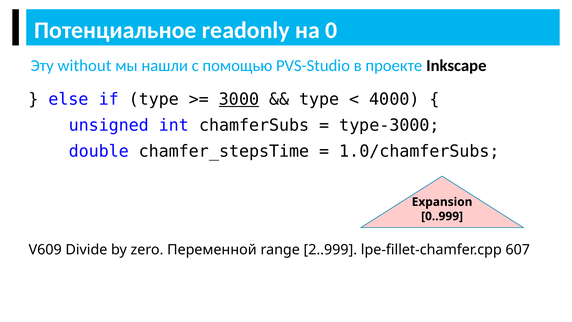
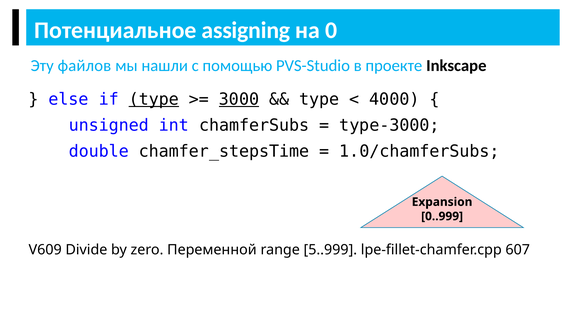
readonly: readonly -> assigning (246, 30)
without: without -> файлов (84, 66)
type underline: none -> present (154, 99)
2..999: 2..999 -> 5..999 (330, 250)
